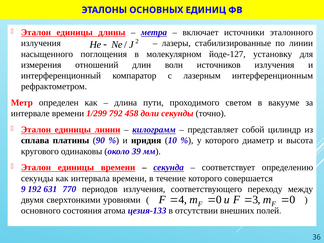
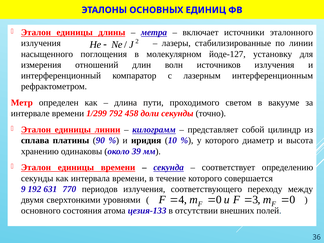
кругового: кругового -> хранению (40, 151)
